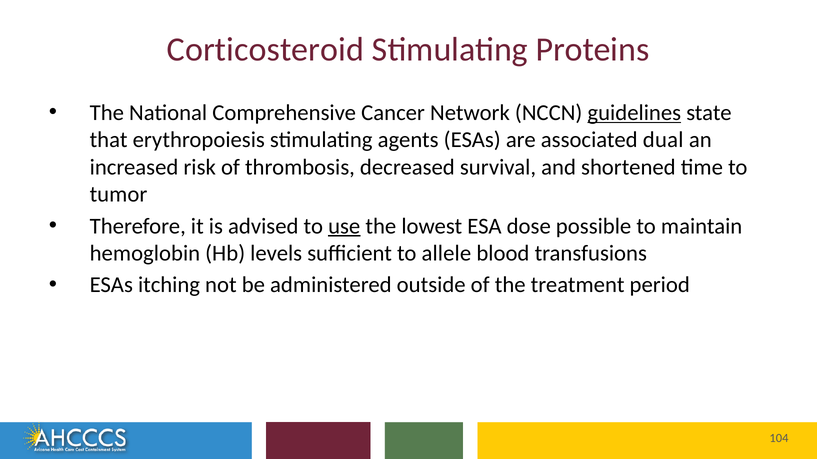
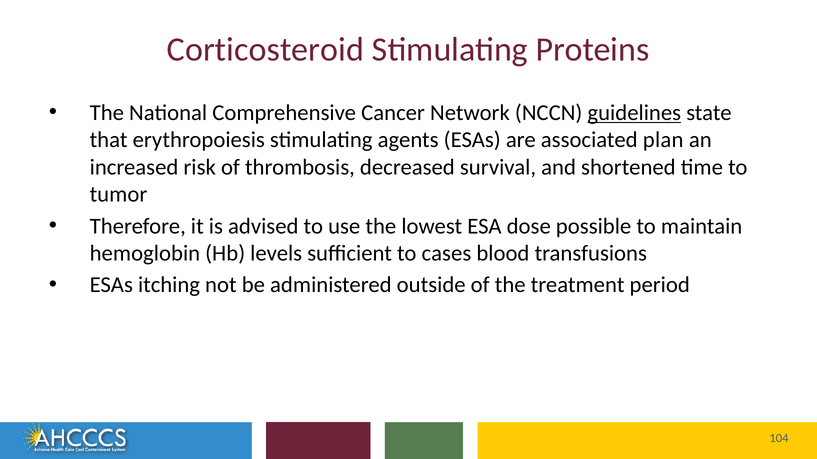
dual: dual -> plan (663, 140)
use underline: present -> none (344, 226)
allele: allele -> cases (446, 254)
